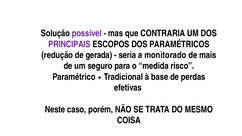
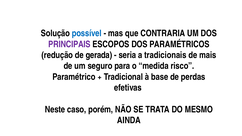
possível colour: purple -> blue (87, 33)
monitorado: monitorado -> tradicionais (165, 55)
COISA: COISA -> AINDA (129, 120)
